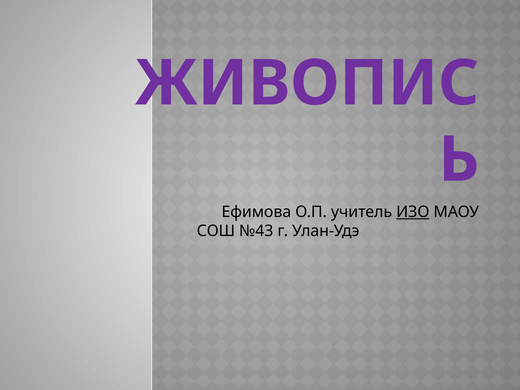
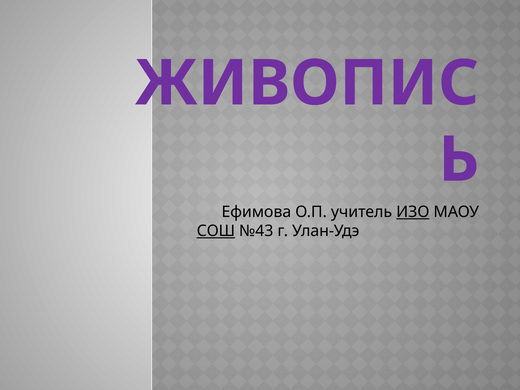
СОШ underline: none -> present (216, 231)
